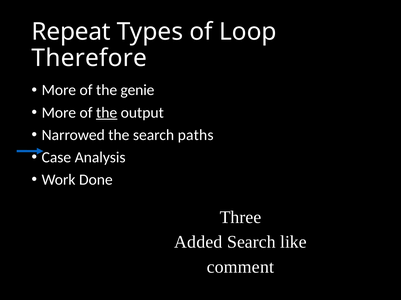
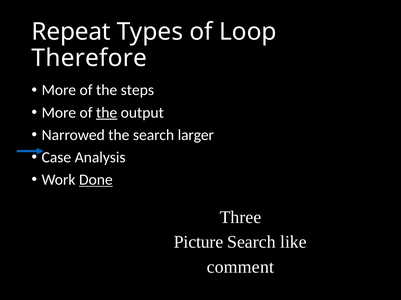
genie: genie -> steps (137, 90)
paths: paths -> larger (196, 135)
Done underline: none -> present (96, 180)
Added: Added -> Picture (199, 243)
